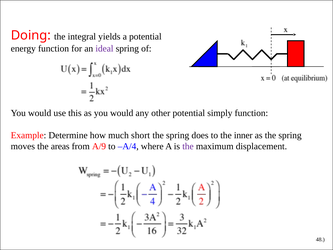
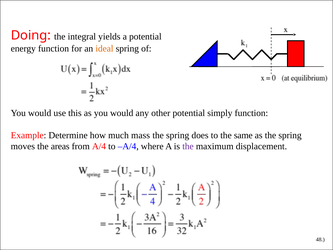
ideal colour: purple -> orange (104, 48)
short: short -> mass (141, 135)
inner: inner -> same (243, 135)
from A/9: A/9 -> A/4 (99, 146)
